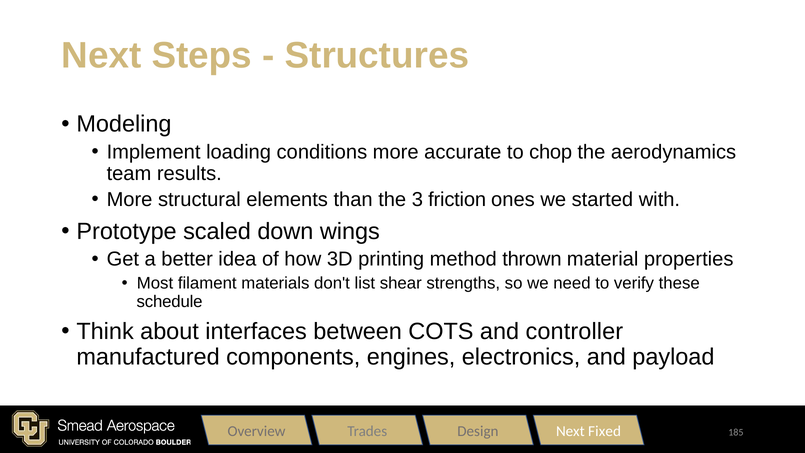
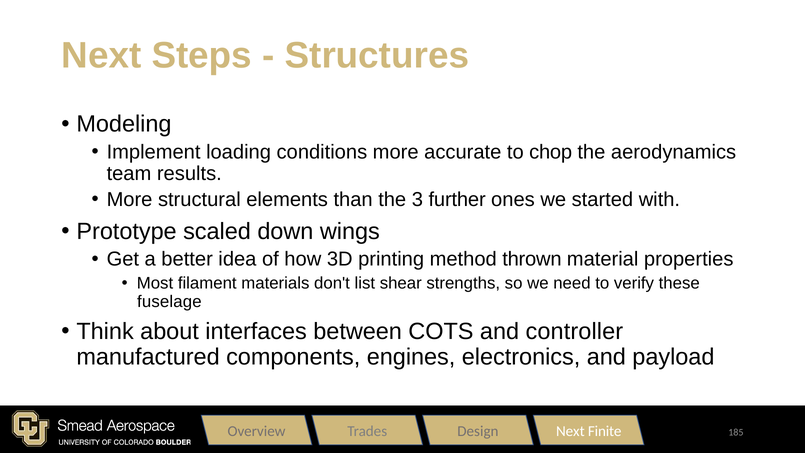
friction: friction -> further (457, 200)
schedule: schedule -> fuselage (169, 301)
Fixed: Fixed -> Finite (605, 431)
